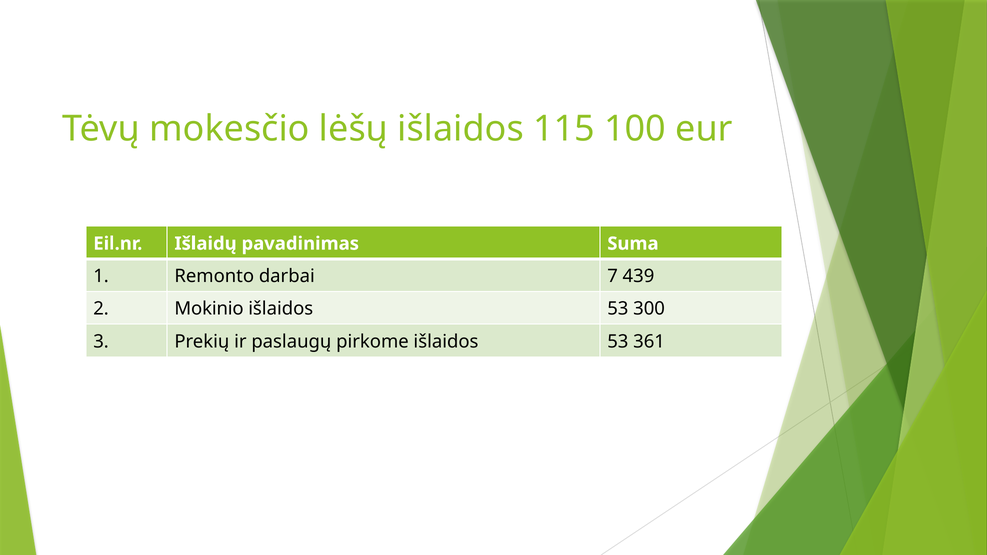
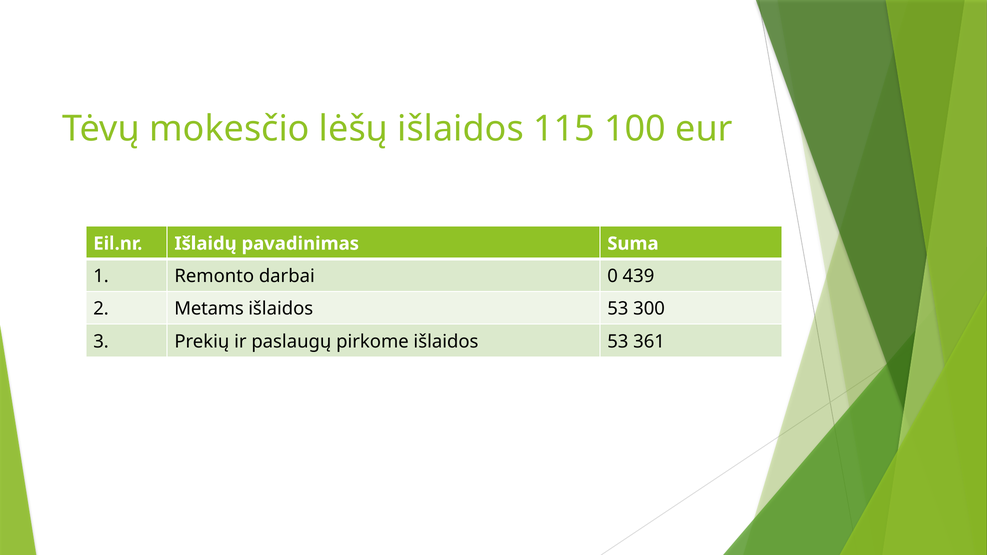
7: 7 -> 0 (613, 276)
Mokinio: Mokinio -> Metams (209, 309)
